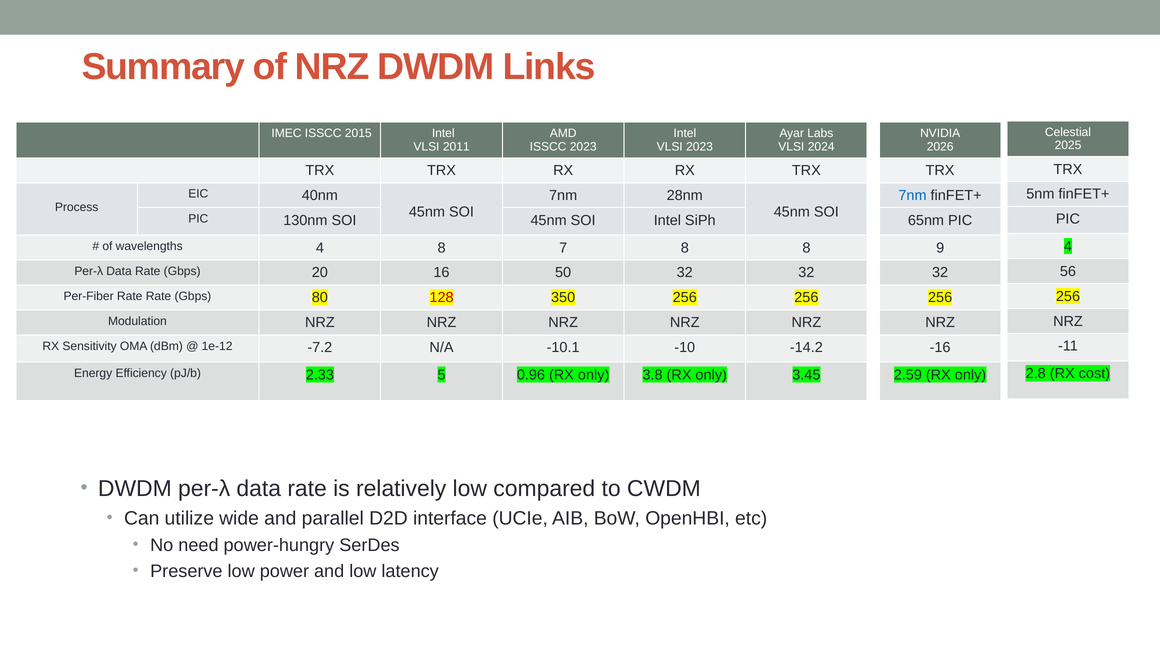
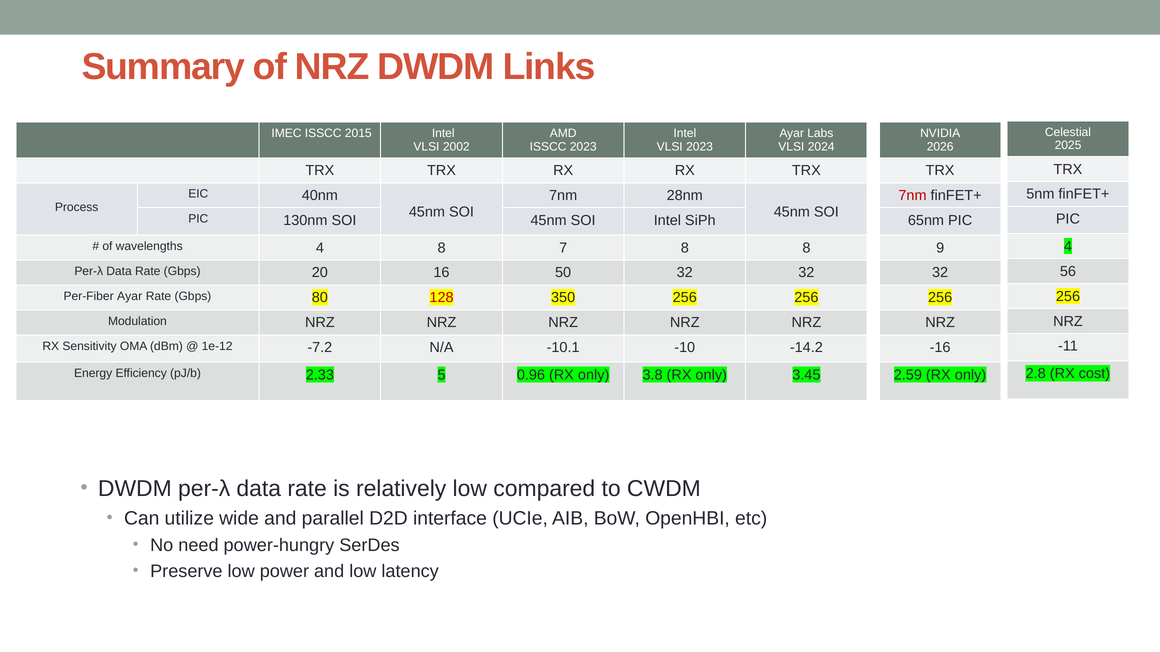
2011: 2011 -> 2002 (456, 147)
7nm colour: blue -> red (913, 196)
Per-Fiber Rate: Rate -> Ayar (130, 296)
